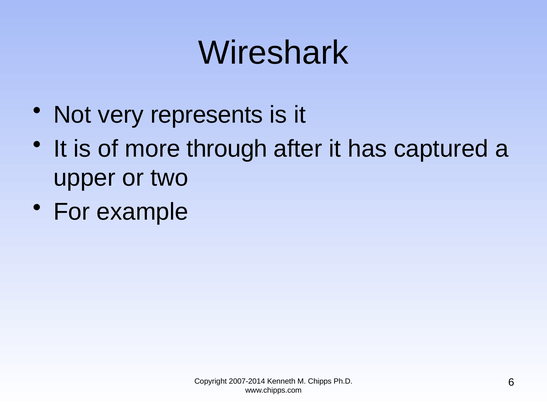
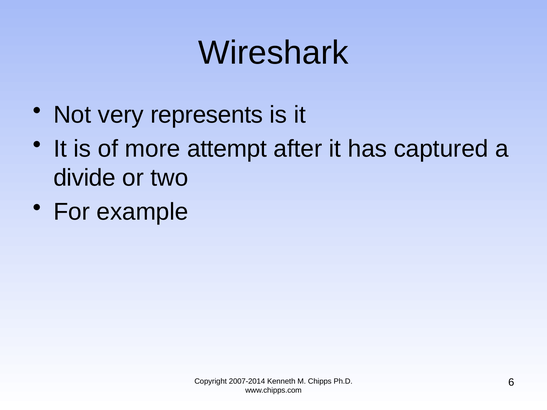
through: through -> attempt (227, 149)
upper: upper -> divide (85, 178)
